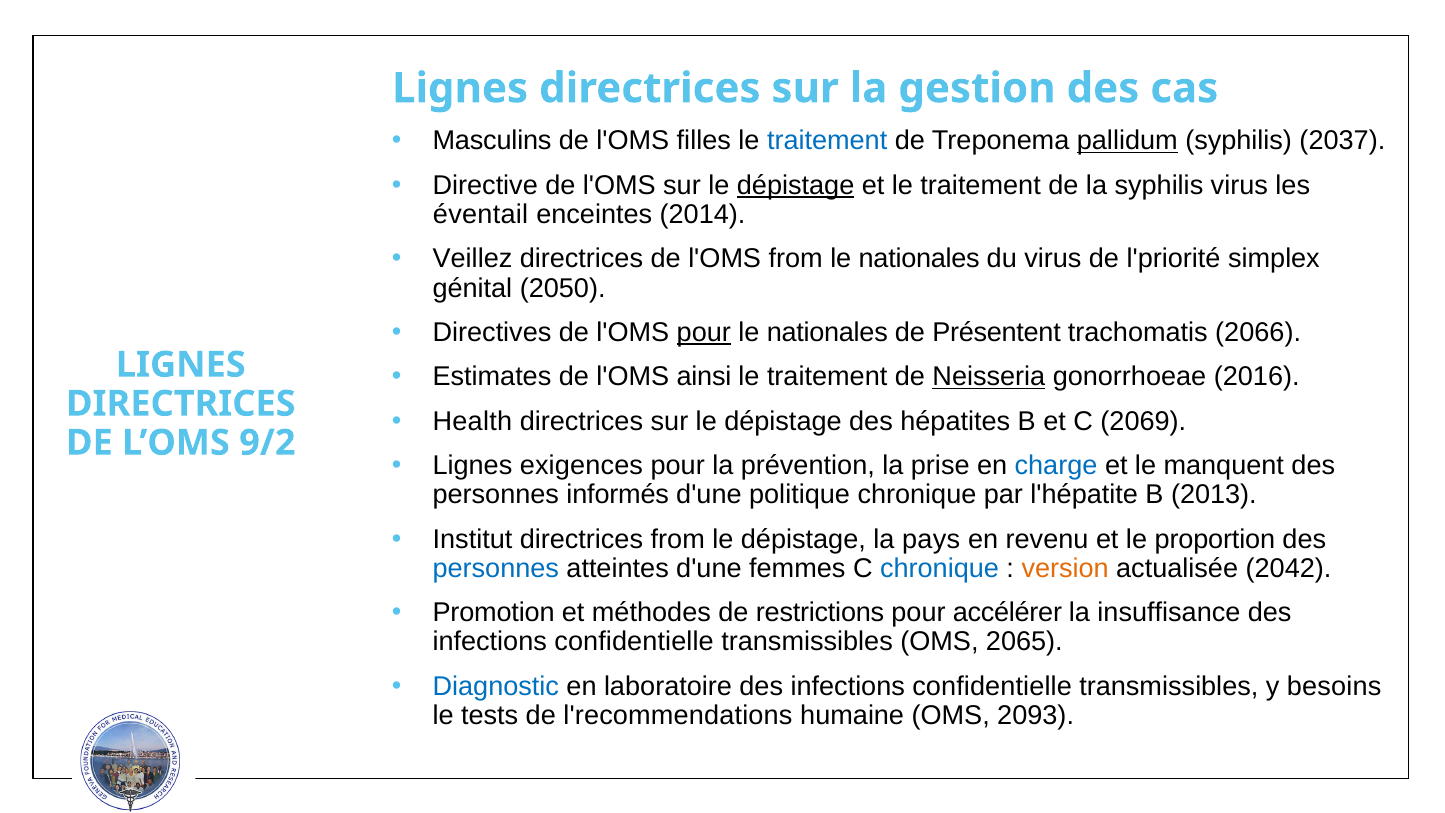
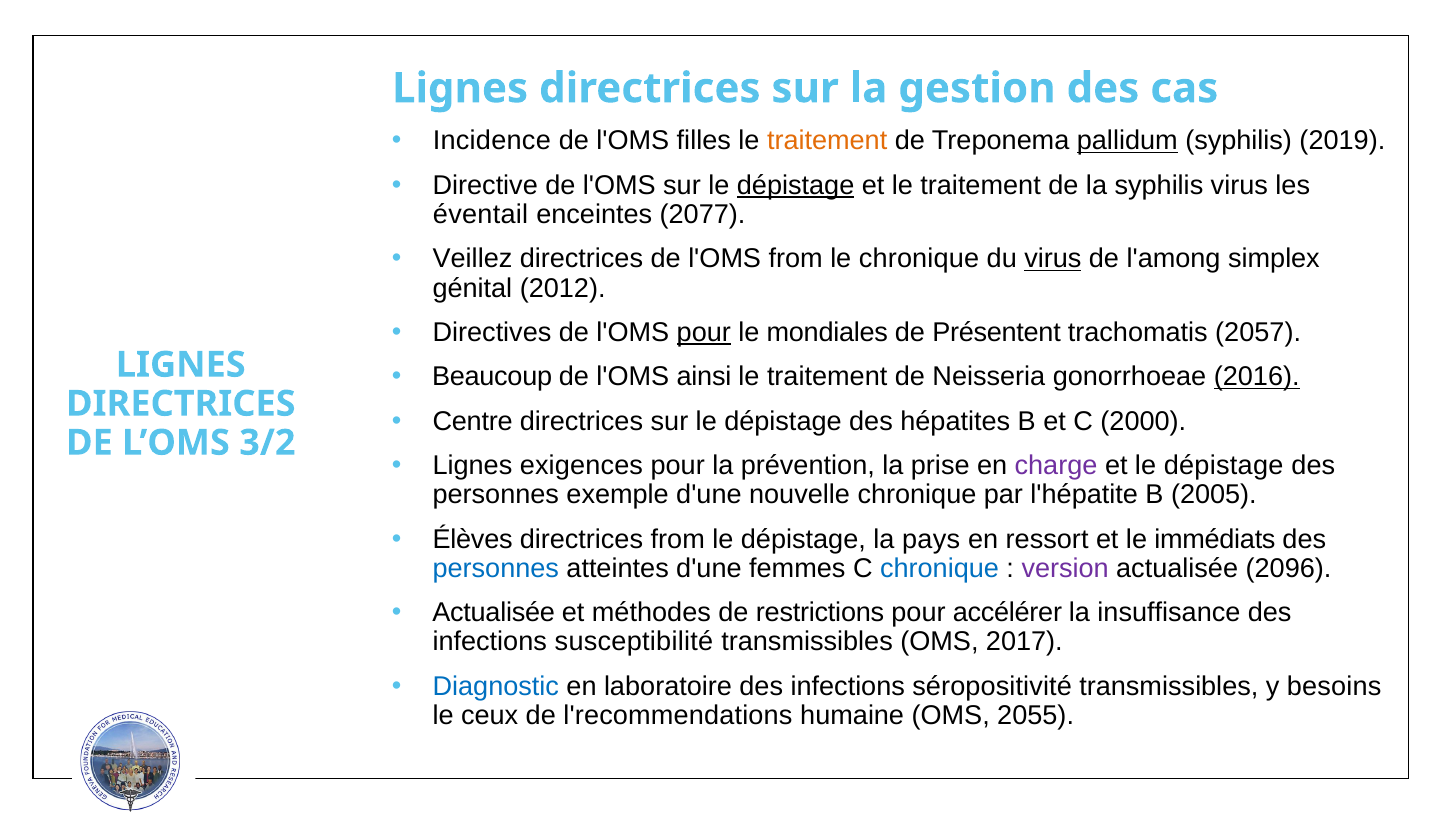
Masculins: Masculins -> Incidence (492, 141)
traitement colour: blue -> orange (827, 141)
2037: 2037 -> 2019 (1342, 141)
2014: 2014 -> 2077 (703, 214)
nationales: nationales -> chronique (919, 259)
virus underline: none -> present (1053, 259)
l'priorité: l'priorité -> l'among (1174, 259)
2050: 2050 -> 2012 (563, 288)
nationales: nationales -> mondiales (827, 332)
2066: 2066 -> 2057 (1258, 332)
Estimates: Estimates -> Beaucoup (492, 377)
Neisseria underline: present -> none (989, 377)
2016 underline: none -> present (1257, 377)
Health: Health -> Centre (473, 421)
2069: 2069 -> 2000 (1143, 421)
9/2: 9/2 -> 3/2 (267, 443)
charge colour: blue -> purple (1056, 465)
et le manquent: manquent -> dépistage (1224, 465)
informés: informés -> exemple (618, 495)
politique: politique -> nouvelle (800, 495)
2013: 2013 -> 2005 (1214, 495)
Institut: Institut -> Élèves (473, 539)
revenu: revenu -> ressort (1047, 539)
proportion: proportion -> immédiats (1215, 539)
version colour: orange -> purple (1065, 568)
2042: 2042 -> 2096 (1289, 568)
Promotion: Promotion -> Actualisée (494, 613)
confidentielle: confidentielle -> susceptibilité (634, 642)
2065: 2065 -> 2017 (1024, 642)
laboratoire des infections confidentielle: confidentielle -> séropositivité (992, 686)
tests: tests -> ceux (490, 715)
2093: 2093 -> 2055 (1036, 715)
